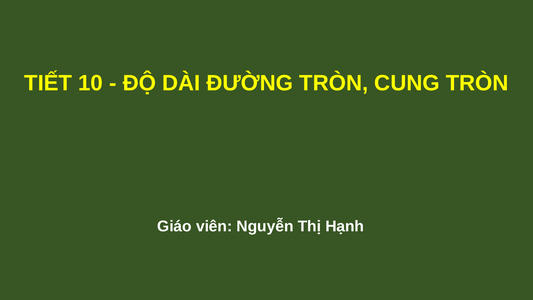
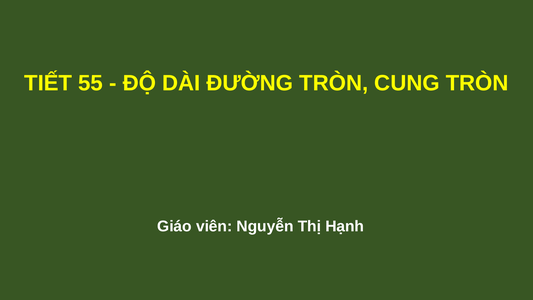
10: 10 -> 55 (91, 83)
